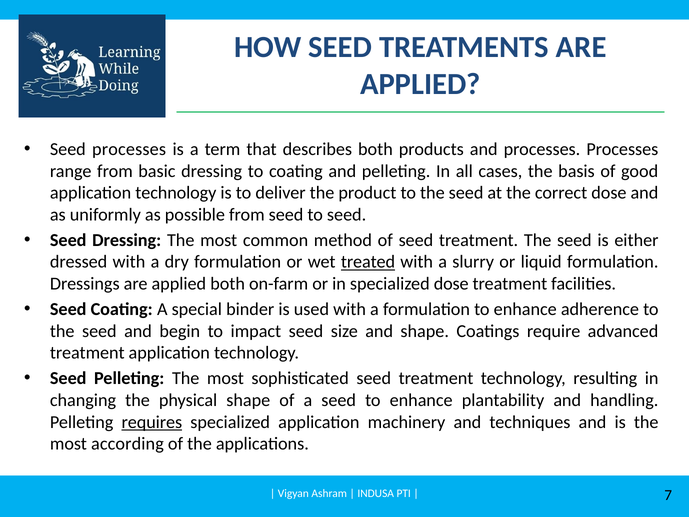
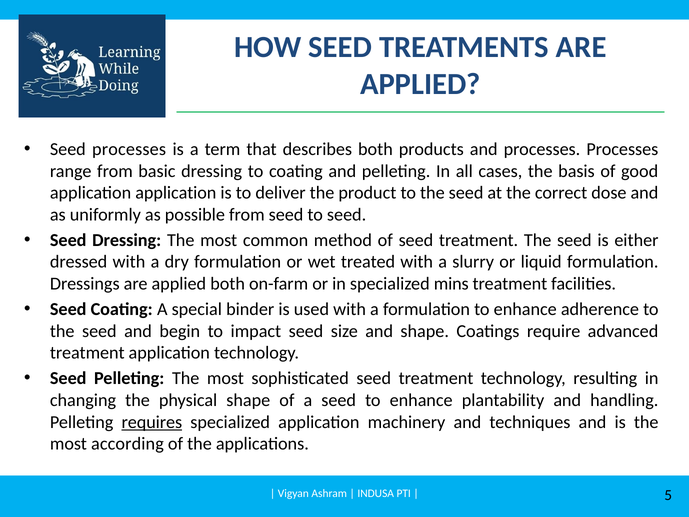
technology: technology -> application (176, 193)
treated underline: present -> none (368, 262)
specialized dose: dose -> mins (451, 284)
7: 7 -> 5 (668, 495)
